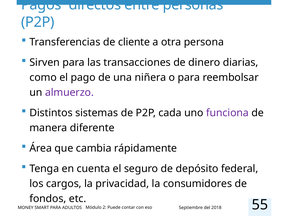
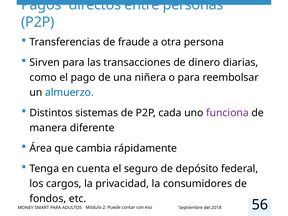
cliente: cliente -> fraude (134, 42)
almuerzo colour: purple -> blue (69, 92)
55: 55 -> 56 (260, 205)
